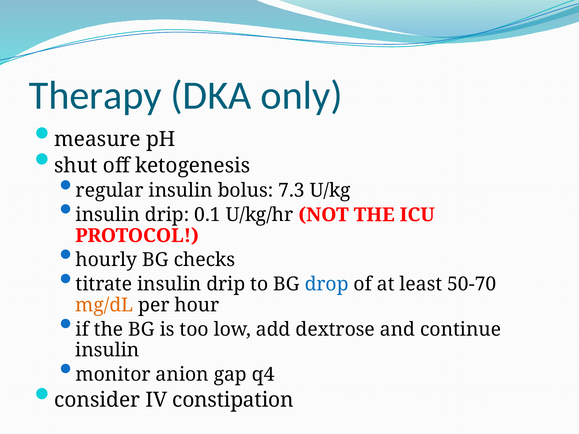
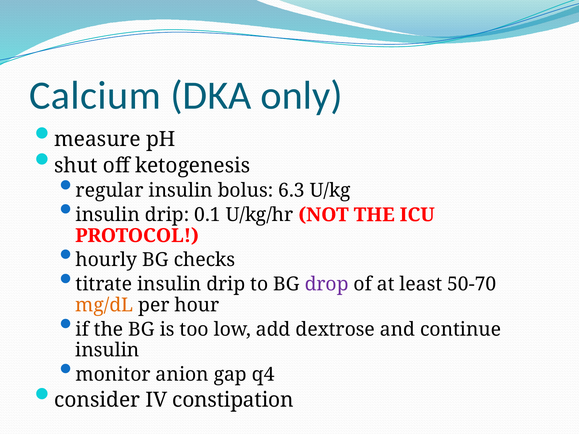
Therapy: Therapy -> Calcium (95, 96)
7.3: 7.3 -> 6.3 (291, 191)
drop colour: blue -> purple (327, 284)
